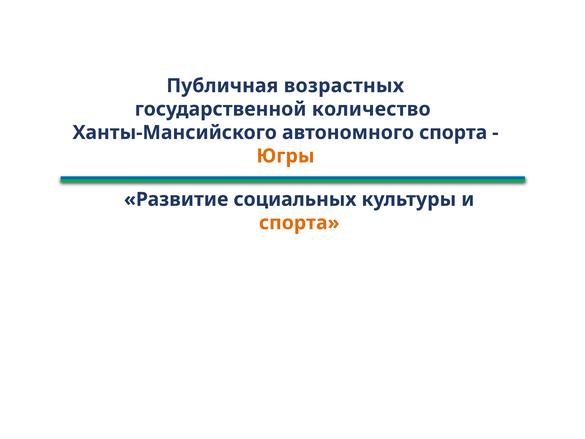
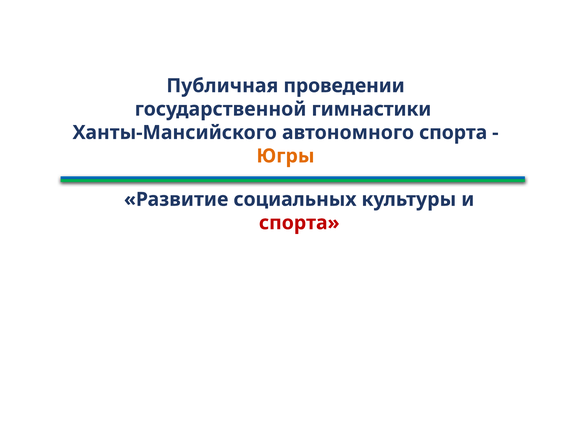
возрастных: возрастных -> проведении (344, 86)
количество: количество -> гимнастики (371, 109)
спорта colour: orange -> red (299, 223)
